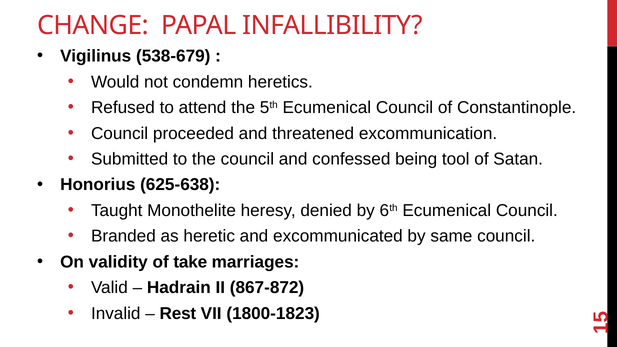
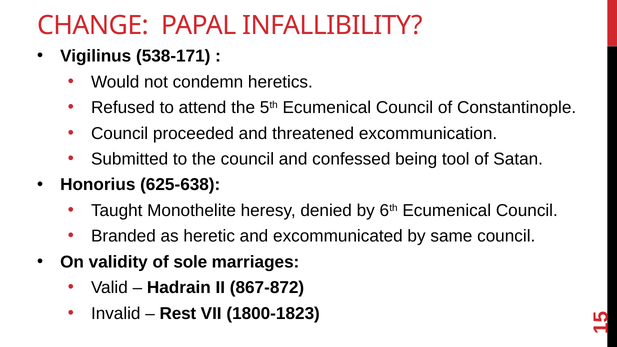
538-679: 538-679 -> 538-171 (173, 56)
take: take -> sole (190, 262)
